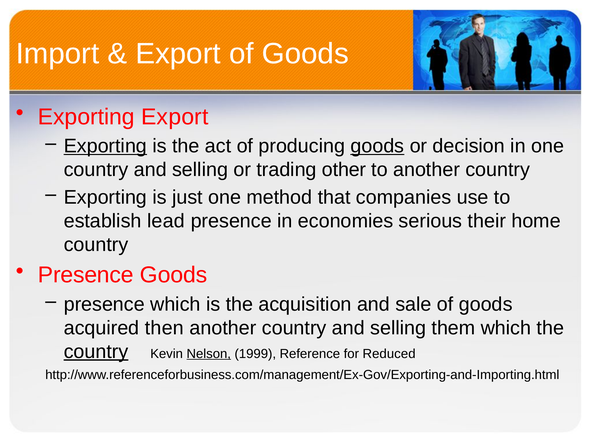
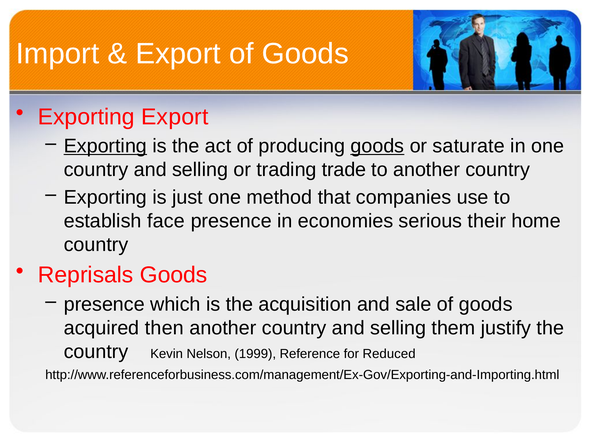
decision: decision -> saturate (469, 146)
other: other -> trade (344, 170)
lead: lead -> face (166, 221)
Presence: Presence -> Reprisals (86, 275)
them which: which -> justify (506, 328)
country underline: present -> none (96, 352)
Nelson underline: present -> none (209, 354)
